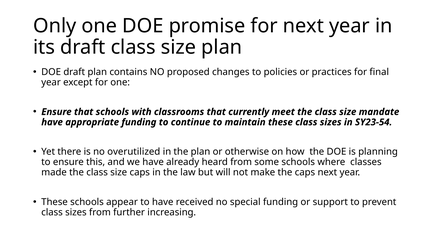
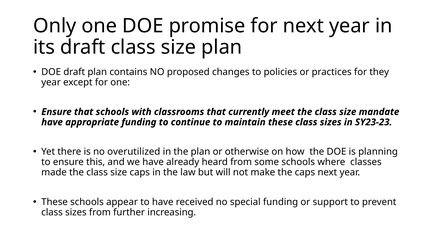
final: final -> they (379, 72)
SY23-54: SY23-54 -> SY23-23 (374, 122)
